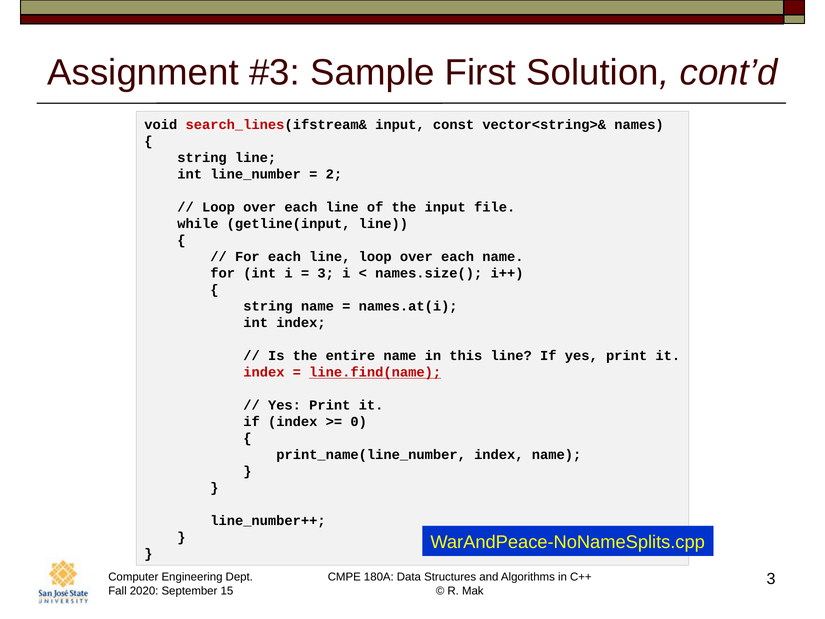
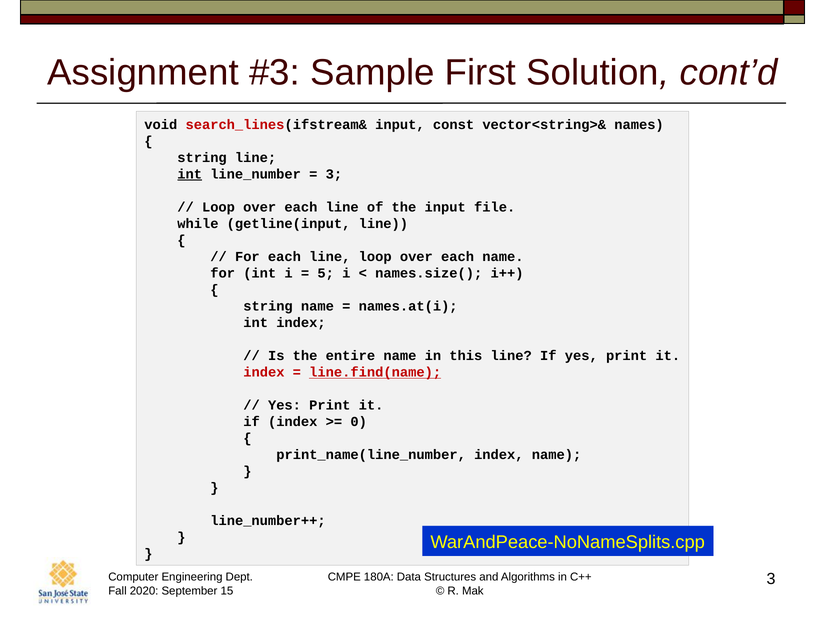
int underline: none -> present (190, 174)
2: 2 -> 3 (334, 174)
3: 3 -> 5 (326, 273)
